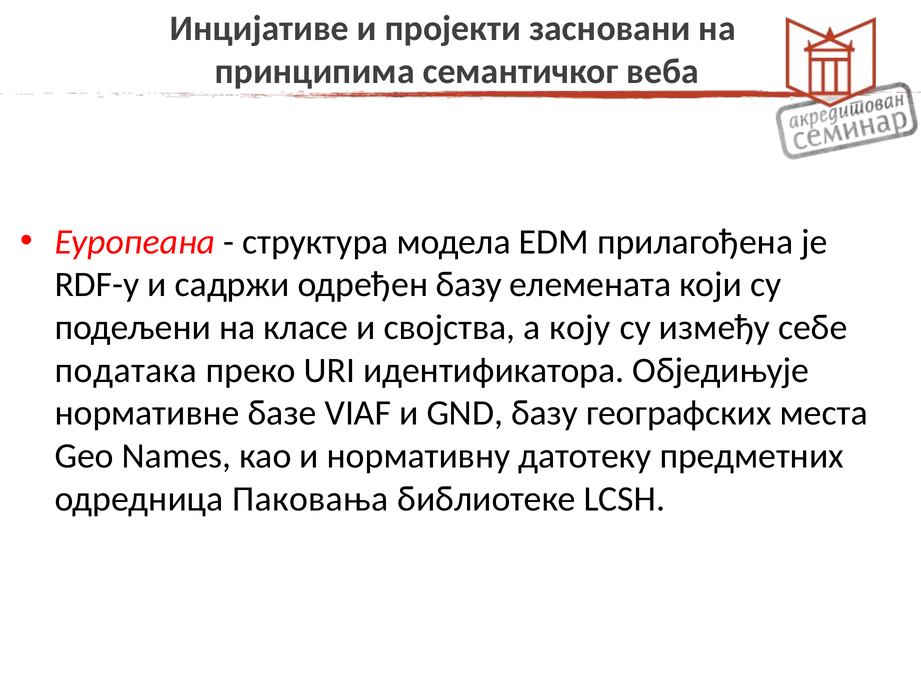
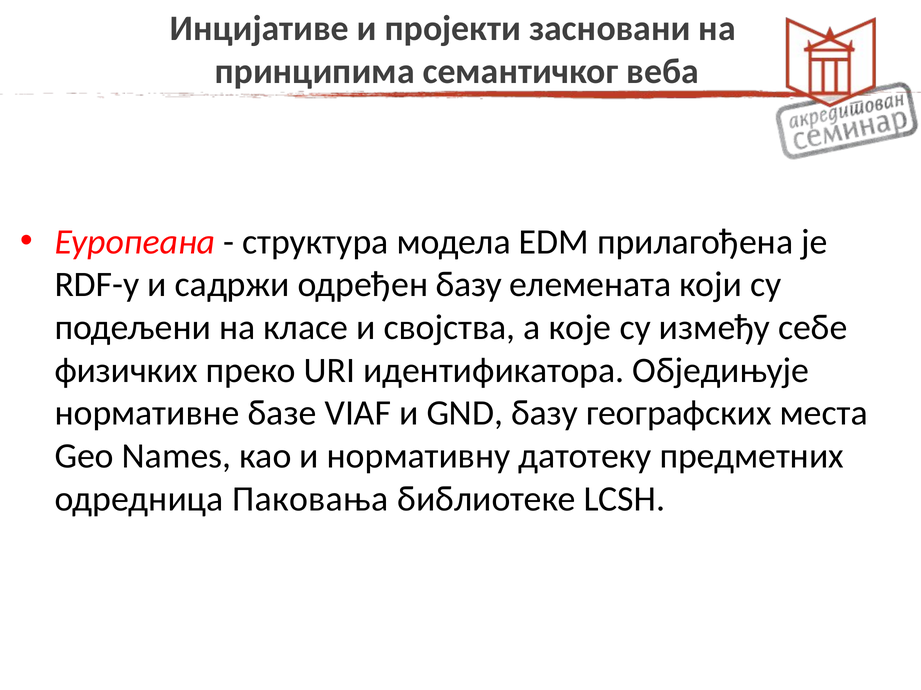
коју: коју -> које (580, 328)
података: података -> физичких (126, 371)
